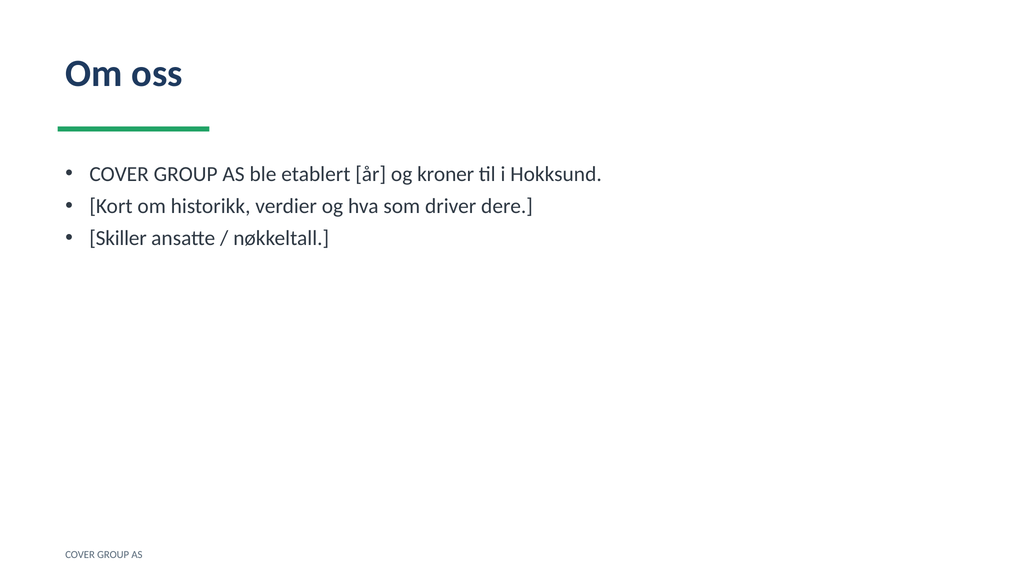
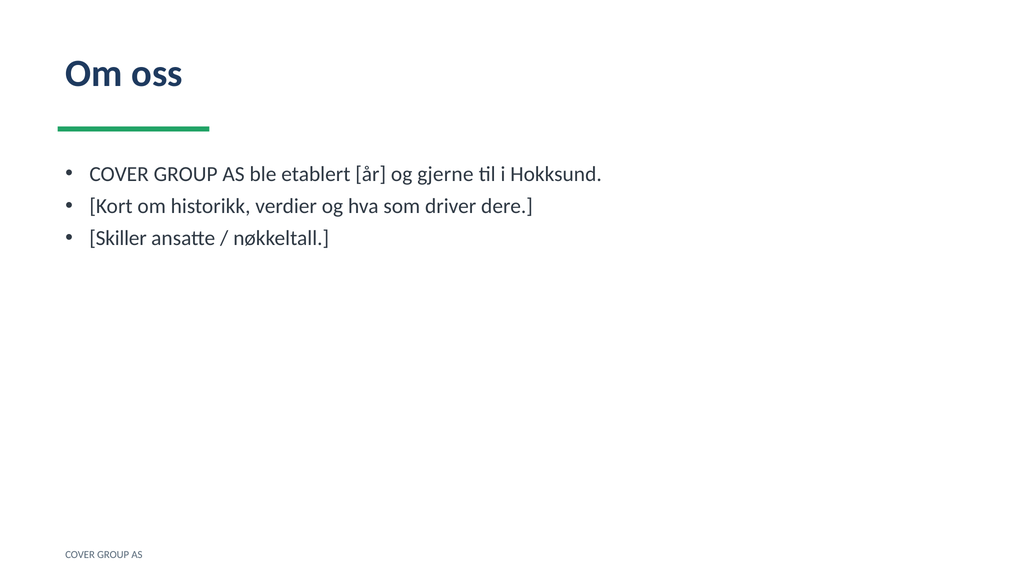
kroner: kroner -> gjerne (445, 174)
